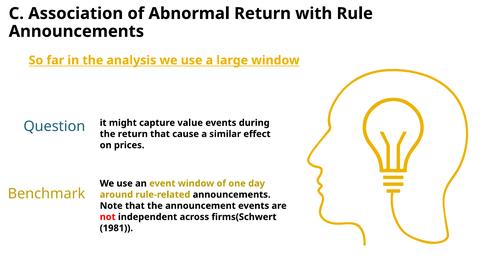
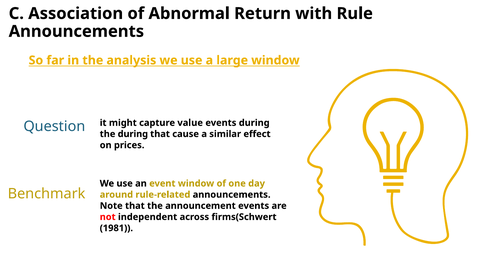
the return: return -> during (133, 134)
